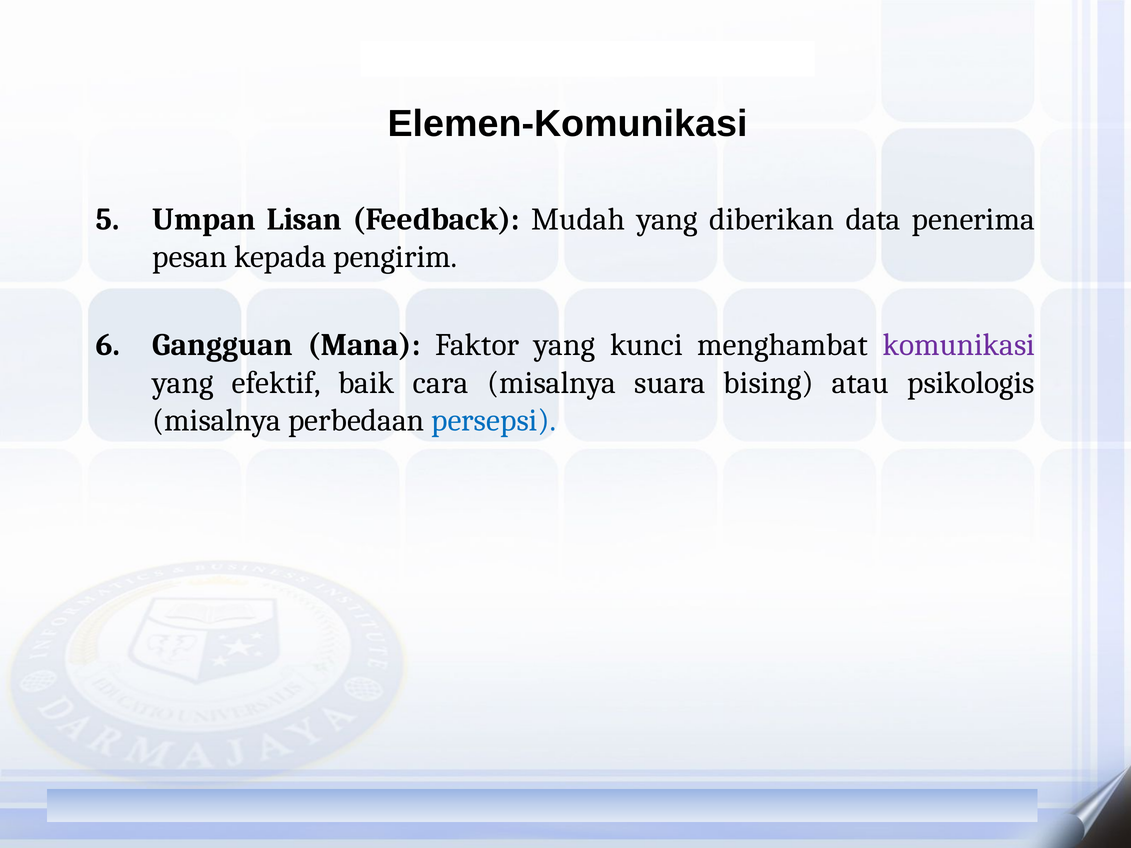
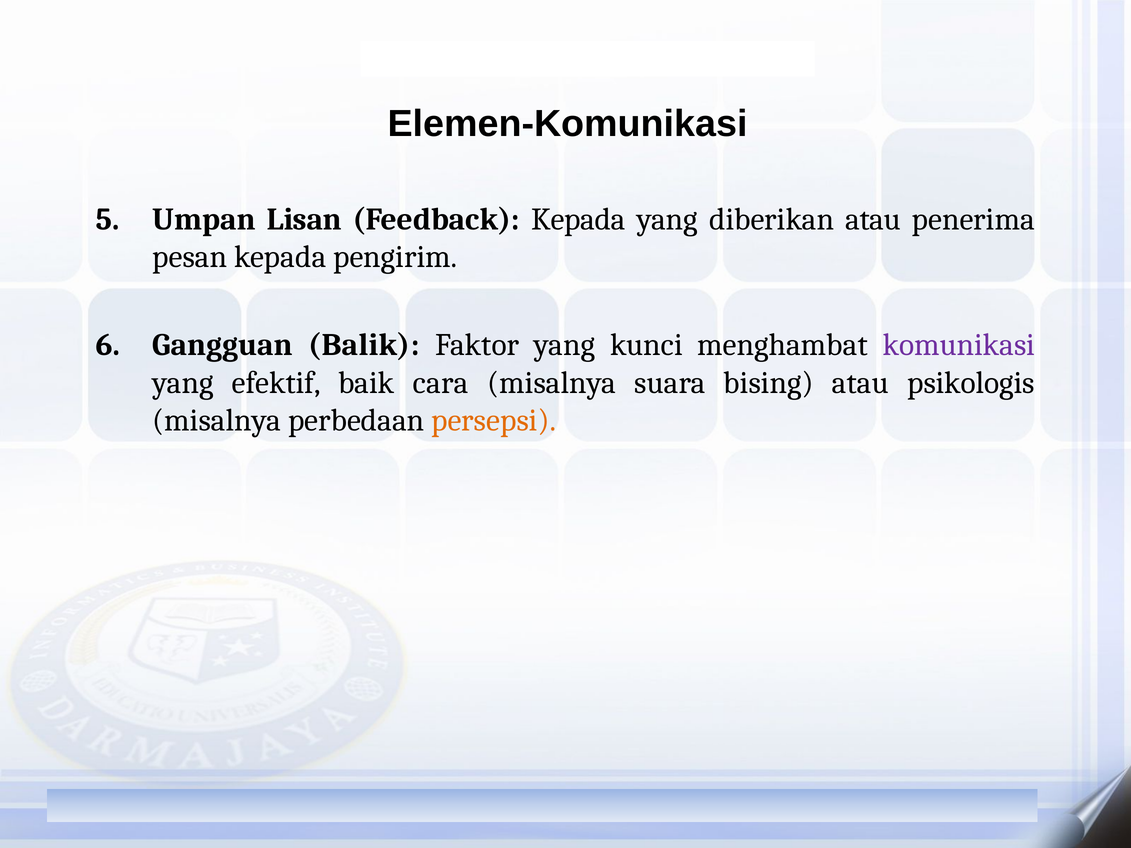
Feedback Mudah: Mudah -> Kepada (578, 219)
diberikan data: data -> atau (873, 219)
Mana: Mana -> Balik (364, 345)
persepsi colour: blue -> orange (494, 421)
